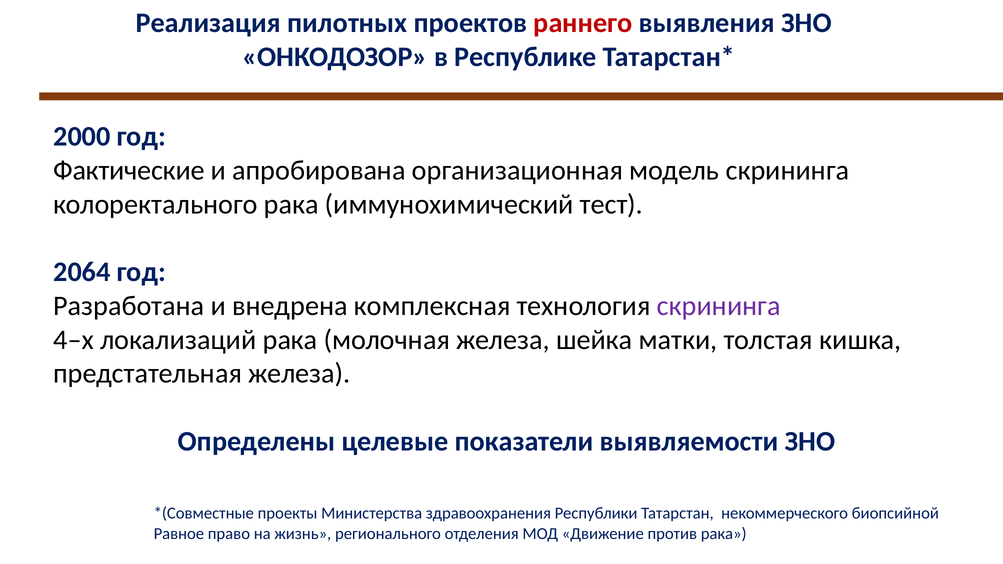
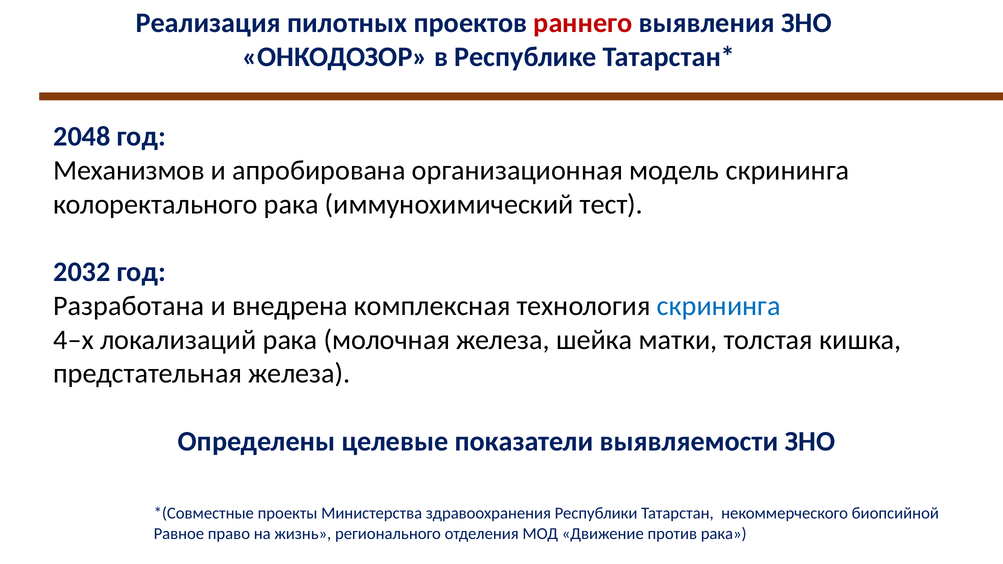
2000: 2000 -> 2048 (82, 137)
Фактические: Фактические -> Механизмов (129, 171)
2064: 2064 -> 2032 (82, 272)
скрининга colour: purple -> blue (719, 306)
